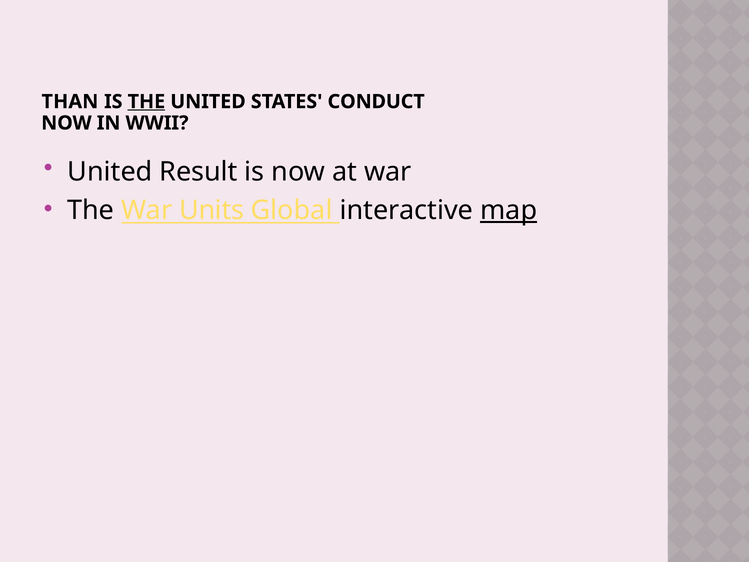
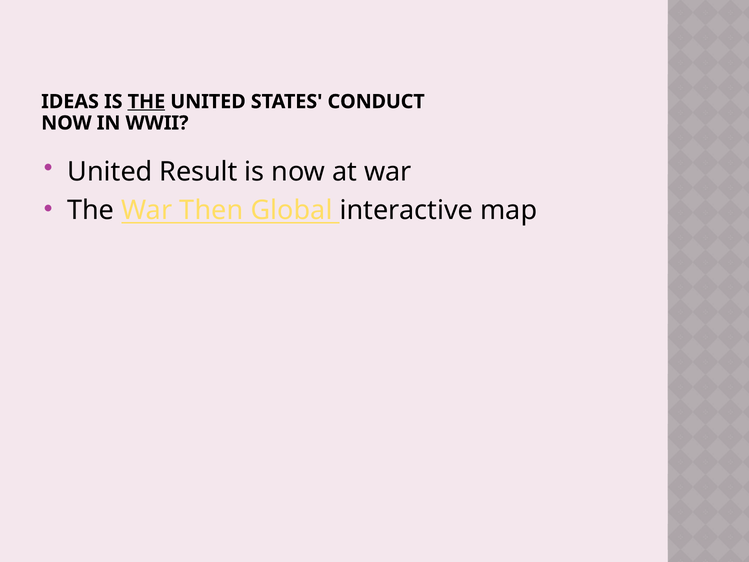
THAN: THAN -> IDEAS (70, 102)
Units: Units -> Then (211, 210)
map underline: present -> none (509, 210)
